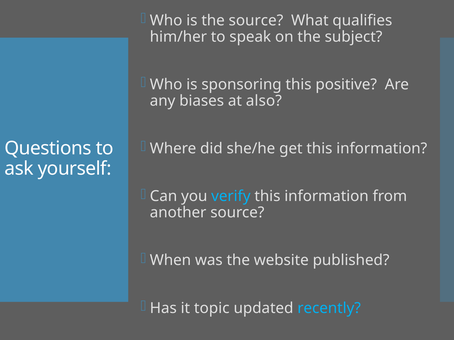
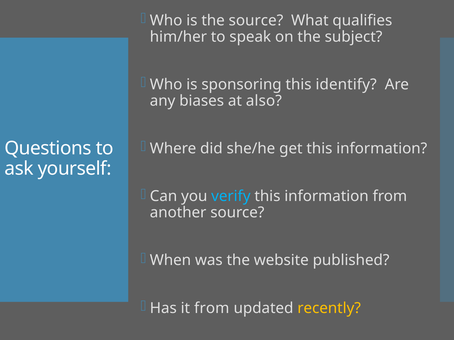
positive: positive -> identify (346, 85)
it topic: topic -> from (212, 308)
recently colour: light blue -> yellow (329, 308)
